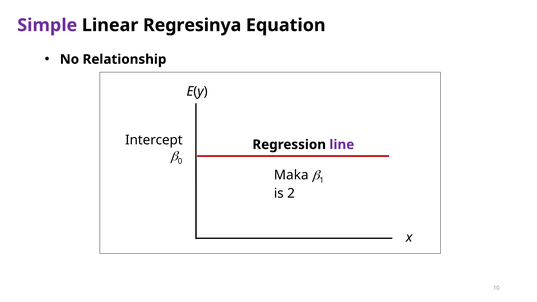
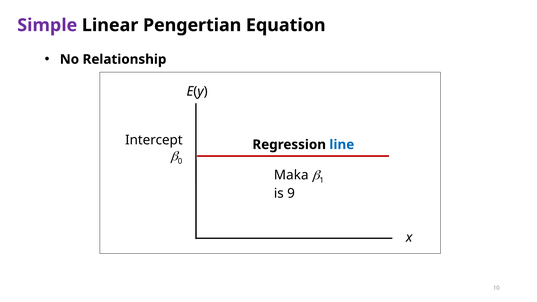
Regresinya: Regresinya -> Pengertian (192, 25)
line colour: purple -> blue (342, 145)
2: 2 -> 9 (291, 193)
